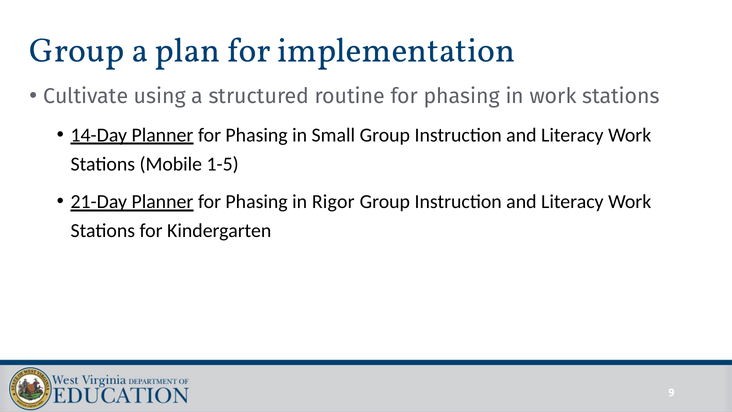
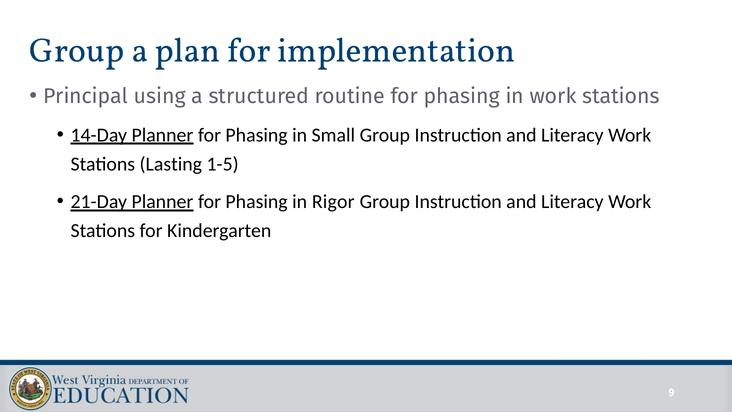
Cultivate: Cultivate -> Principal (86, 96)
Mobile: Mobile -> Lasting (171, 164)
